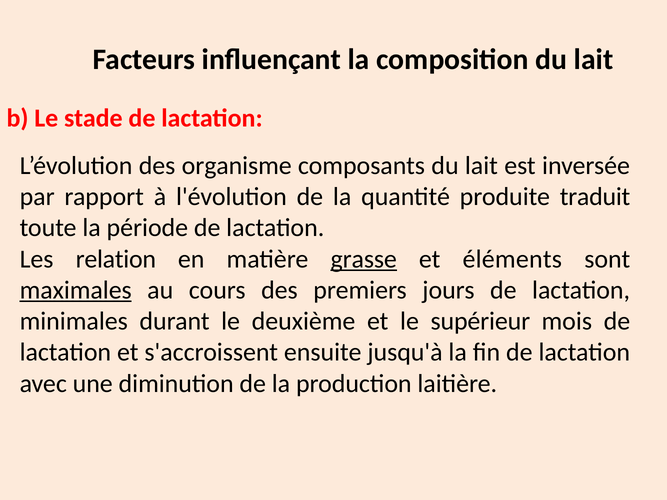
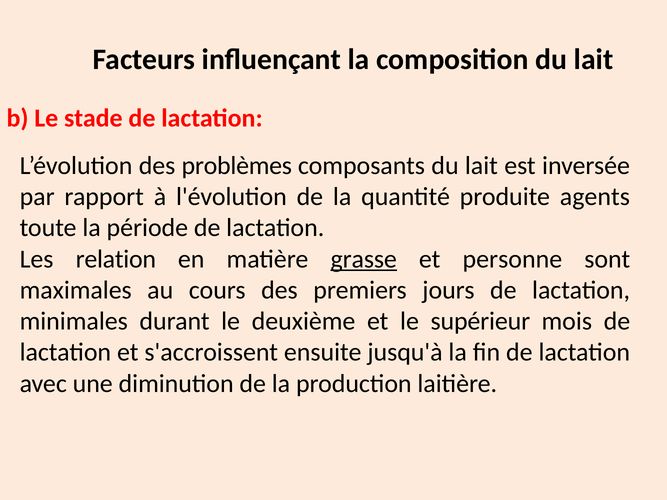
organisme: organisme -> problèmes (237, 166)
traduit: traduit -> agents (595, 197)
éléments: éléments -> personne (512, 259)
maximales underline: present -> none (76, 290)
